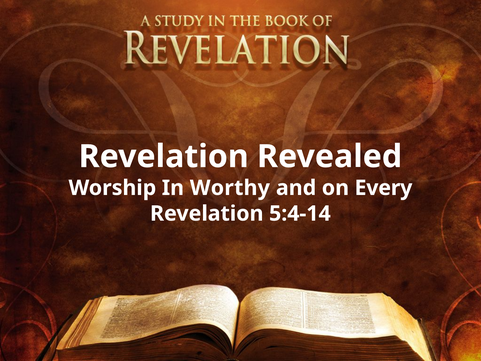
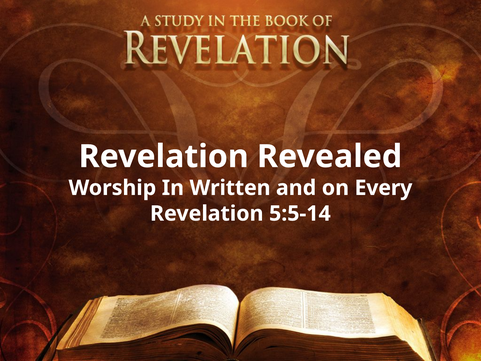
Worthy: Worthy -> Written (230, 188)
5:4-14: 5:4-14 -> 5:5-14 (300, 213)
